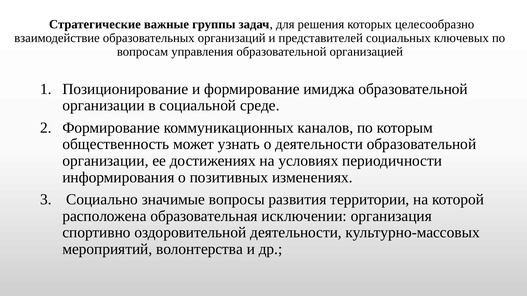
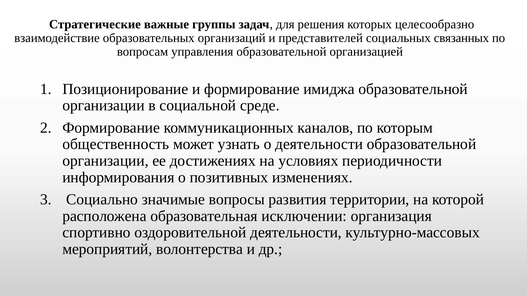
ключевых: ключевых -> связанных (461, 38)
